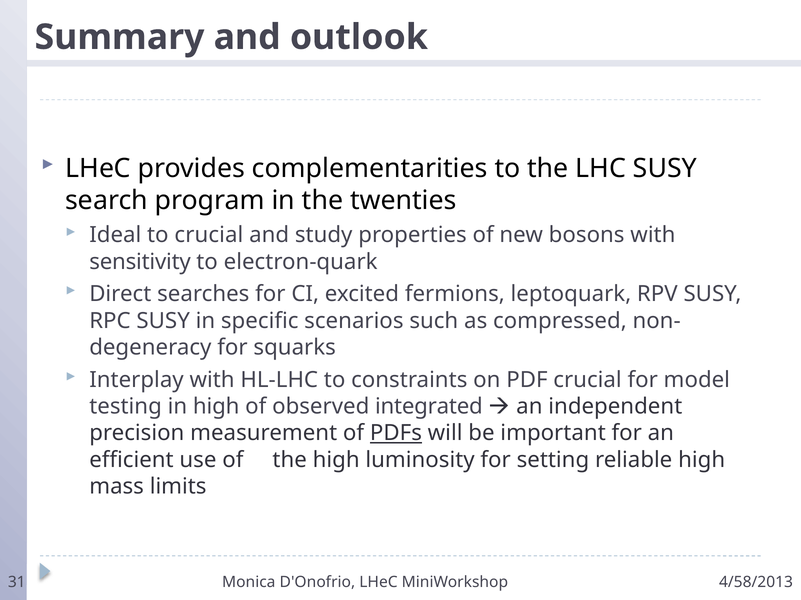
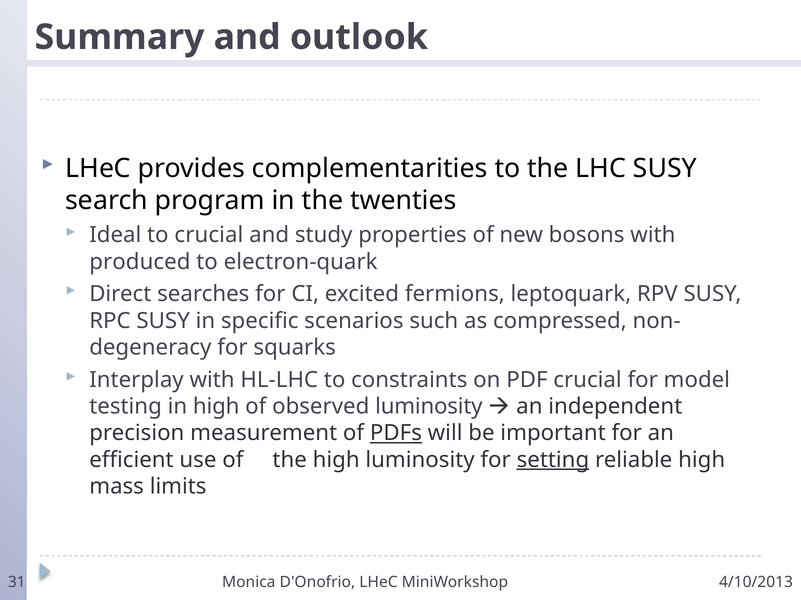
sensitivity: sensitivity -> produced (140, 262)
observed integrated: integrated -> luminosity (429, 407)
setting underline: none -> present (553, 460)
4/58/2013: 4/58/2013 -> 4/10/2013 (756, 583)
